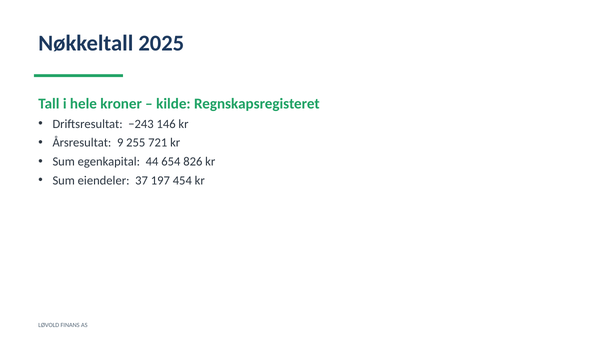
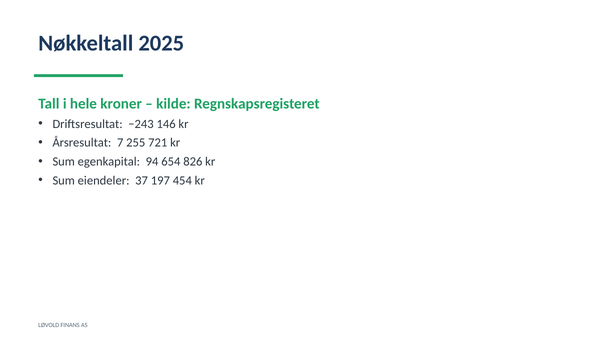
9: 9 -> 7 (120, 143)
44: 44 -> 94 (152, 162)
